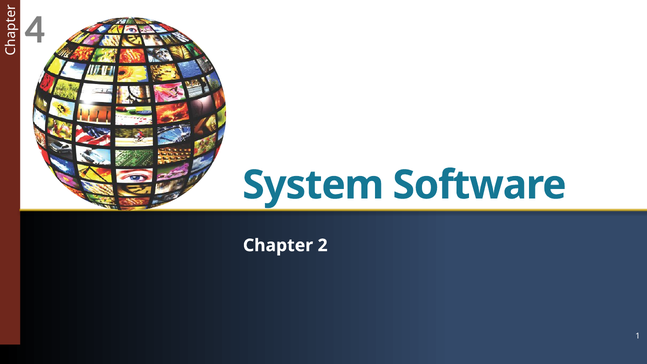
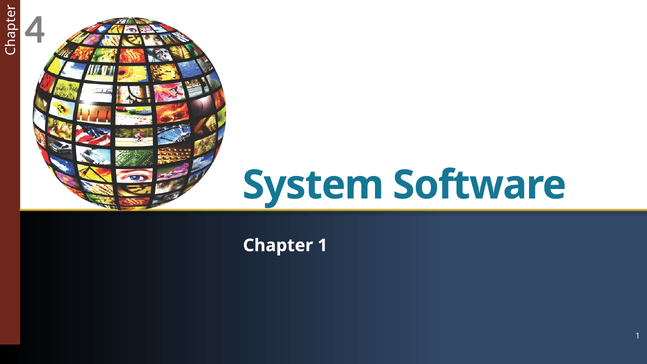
Chapter 2: 2 -> 1 (323, 245)
